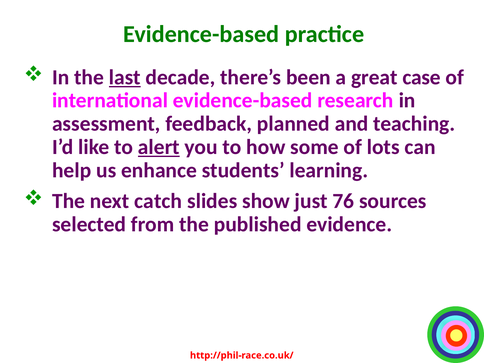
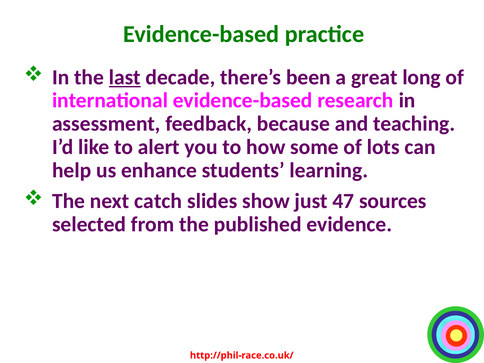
case: case -> long (422, 77)
planned: planned -> because (293, 124)
alert underline: present -> none (159, 147)
76: 76 -> 47 (343, 201)
